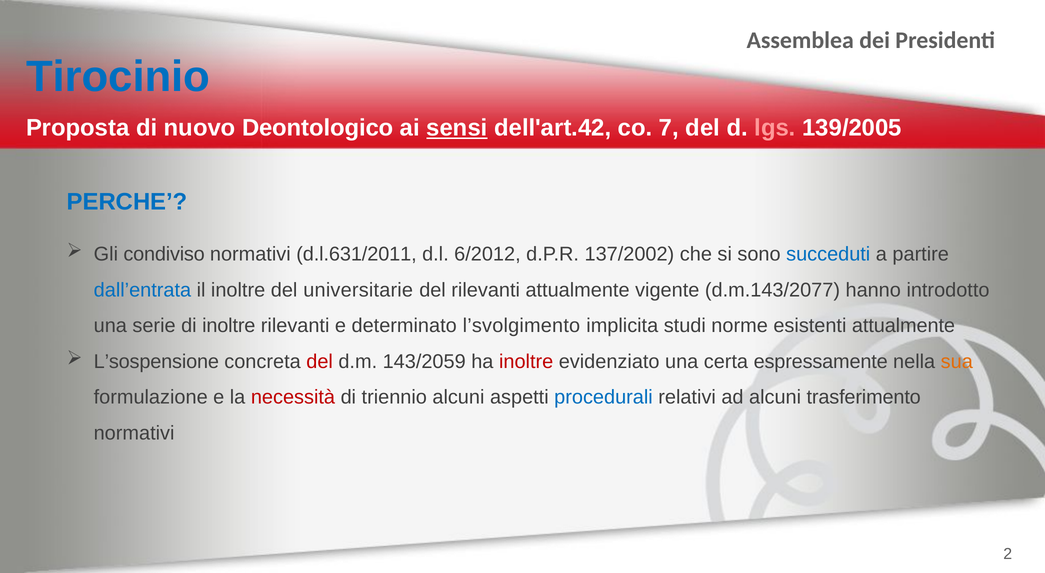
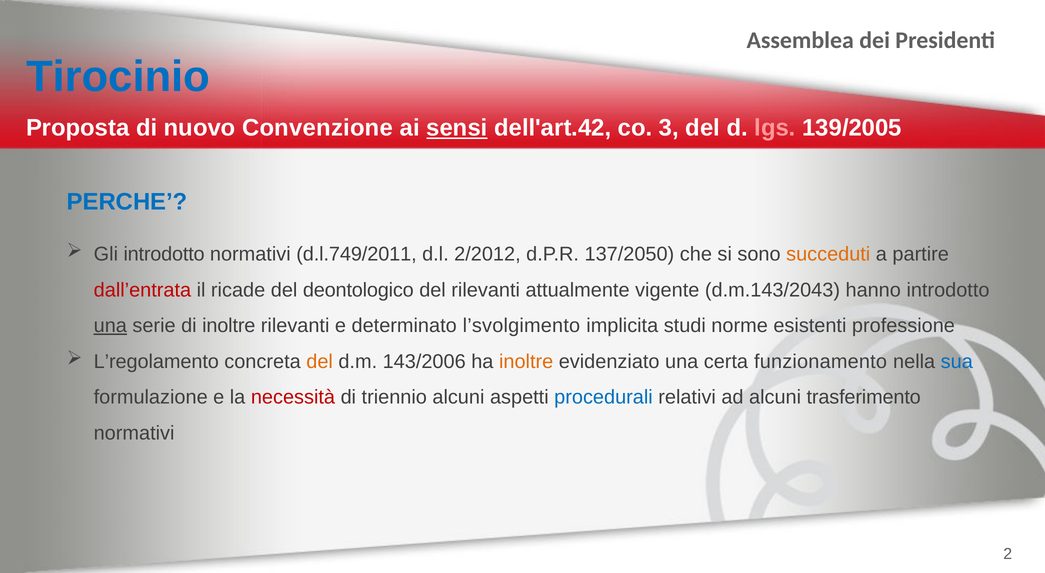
Deontologico: Deontologico -> Convenzione (318, 128)
7: 7 -> 3 (669, 128)
Gli condiviso: condiviso -> introdotto (164, 254)
d.l.631/2011: d.l.631/2011 -> d.l.749/2011 (356, 254)
6/2012: 6/2012 -> 2/2012 (487, 254)
137/2002: 137/2002 -> 137/2050 (629, 254)
succeduti colour: blue -> orange (828, 254)
dall’entrata colour: blue -> red (142, 290)
il inoltre: inoltre -> ricade (238, 290)
universitarie: universitarie -> deontologico (358, 290)
d.m.143/2077: d.m.143/2077 -> d.m.143/2043 (772, 290)
una underline: none -> present (110, 326)
esistenti attualmente: attualmente -> professione (903, 326)
L’sospensione: L’sospensione -> L’regolamento (156, 362)
del colour: red -> orange (320, 362)
143/2059: 143/2059 -> 143/2006 (424, 362)
inoltre colour: red -> orange (526, 362)
espressamente: espressamente -> funzionamento (821, 362)
sua colour: orange -> blue (957, 362)
